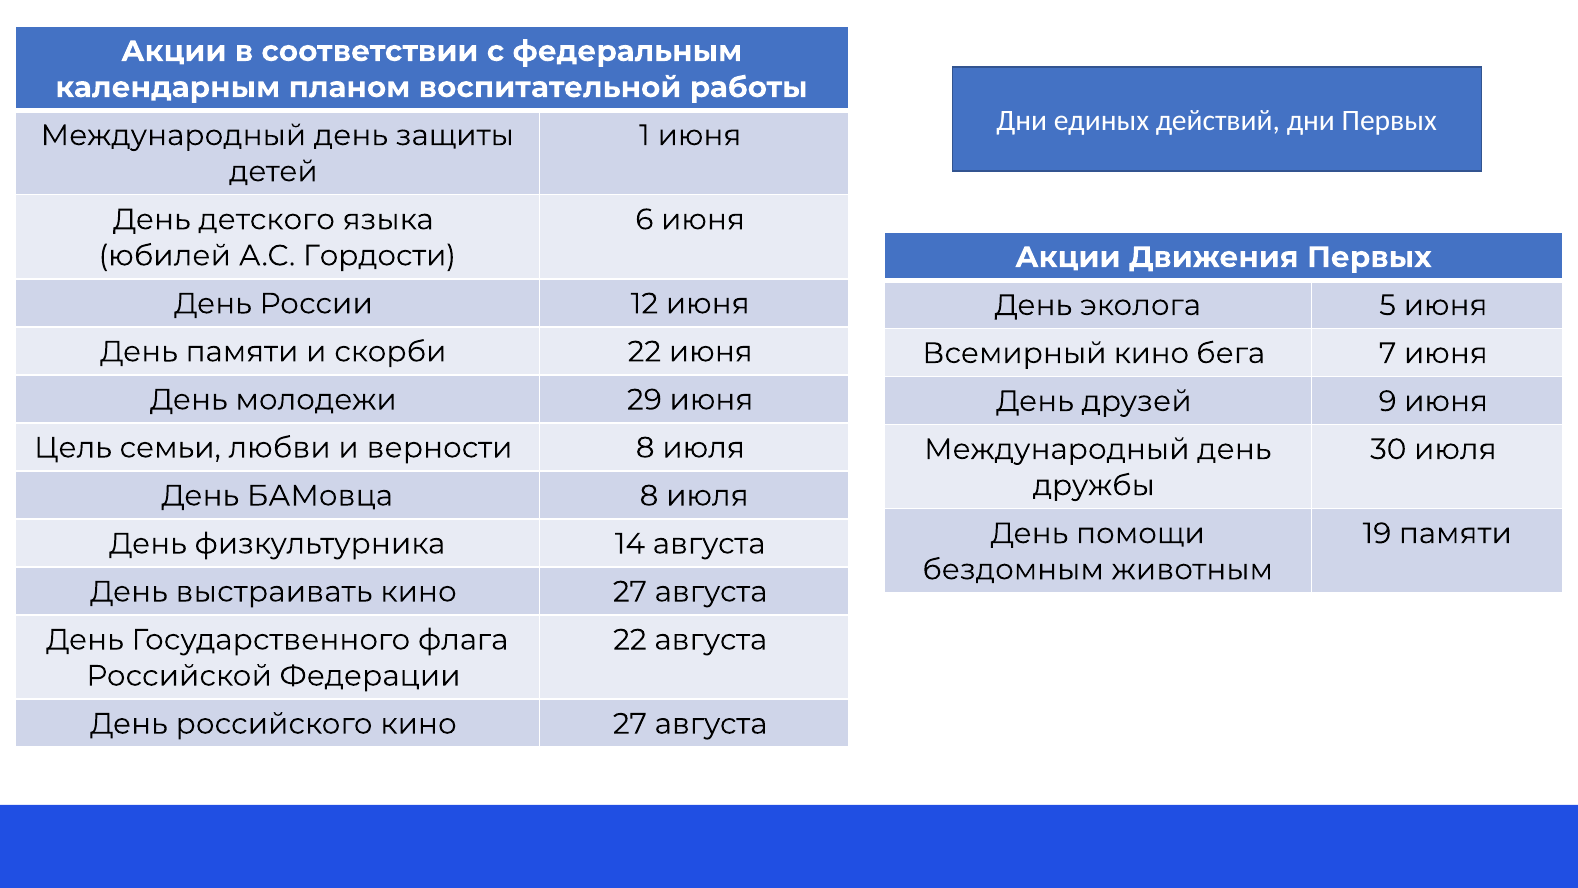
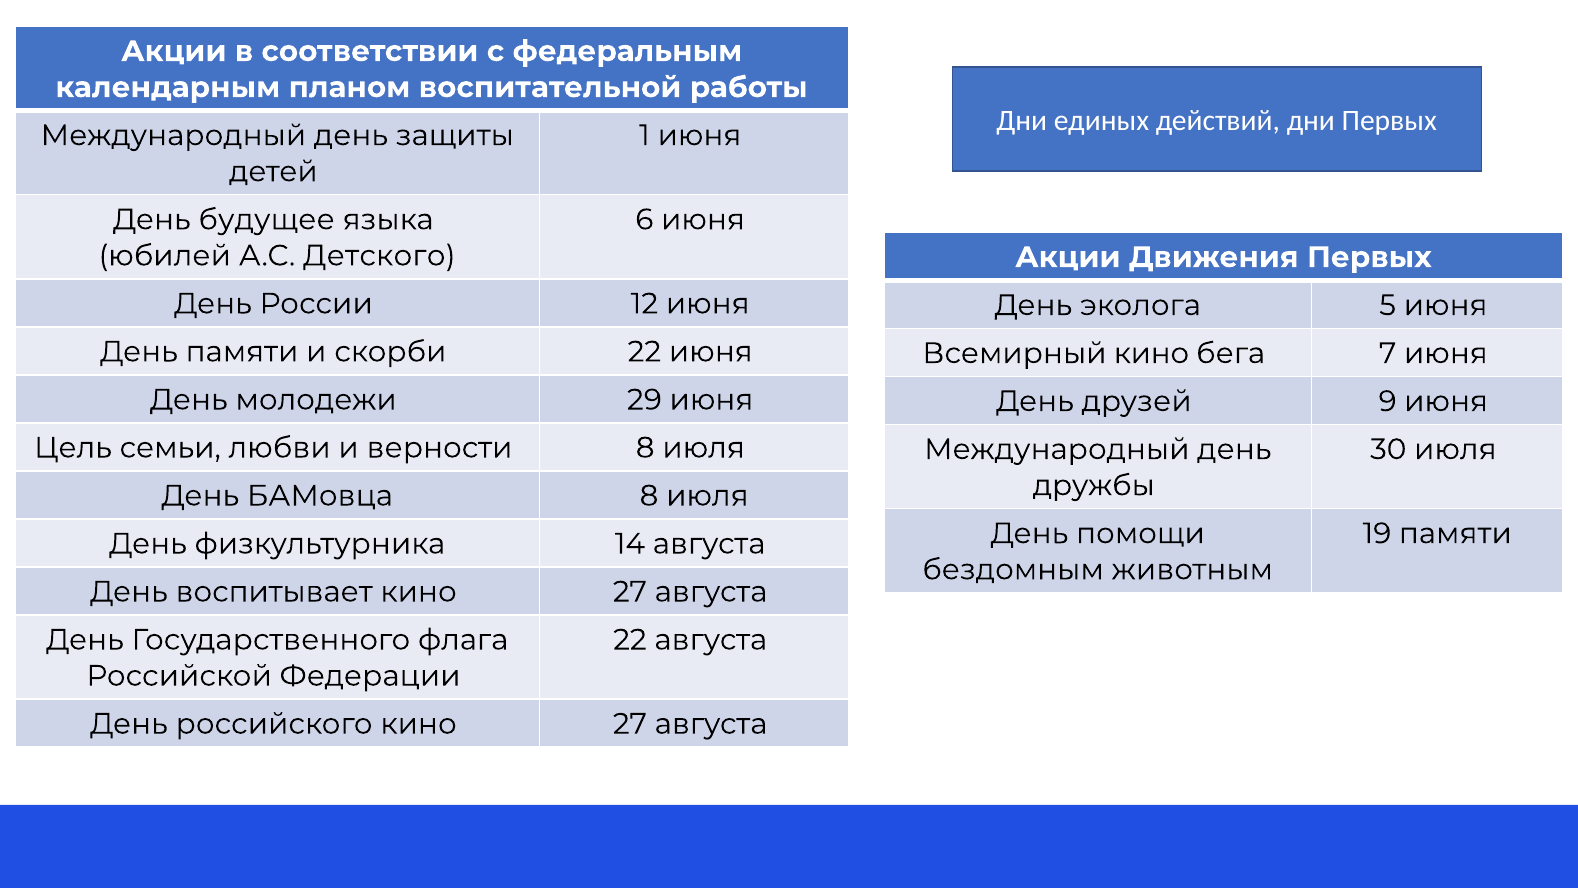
детского: детского -> будущее (267, 219)
Гордости: Гордости -> Детского (379, 256)
выстраивать: выстраивать -> воспитывает (274, 592)
